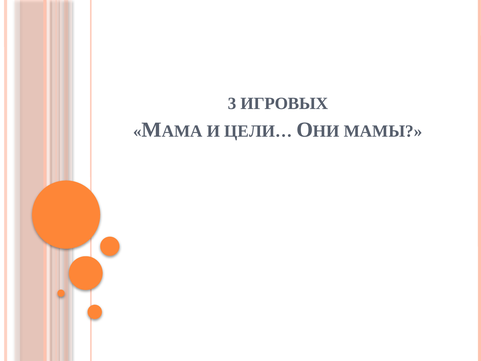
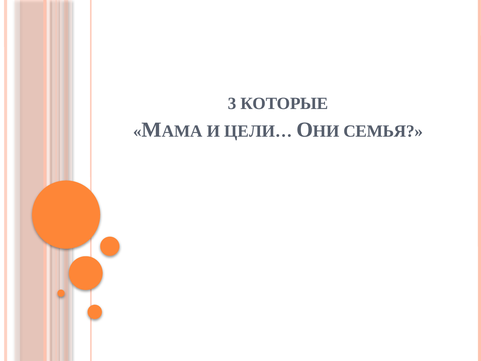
ИГРОВЫХ: ИГРОВЫХ -> КОТОРЫЕ (284, 104)
МАМЫ: МАМЫ -> СЕМЬЯ (383, 131)
